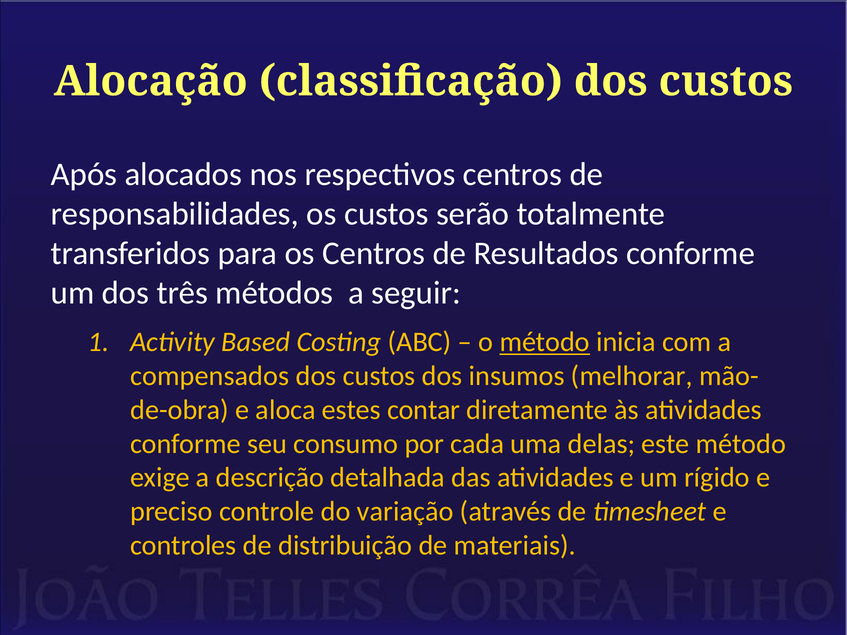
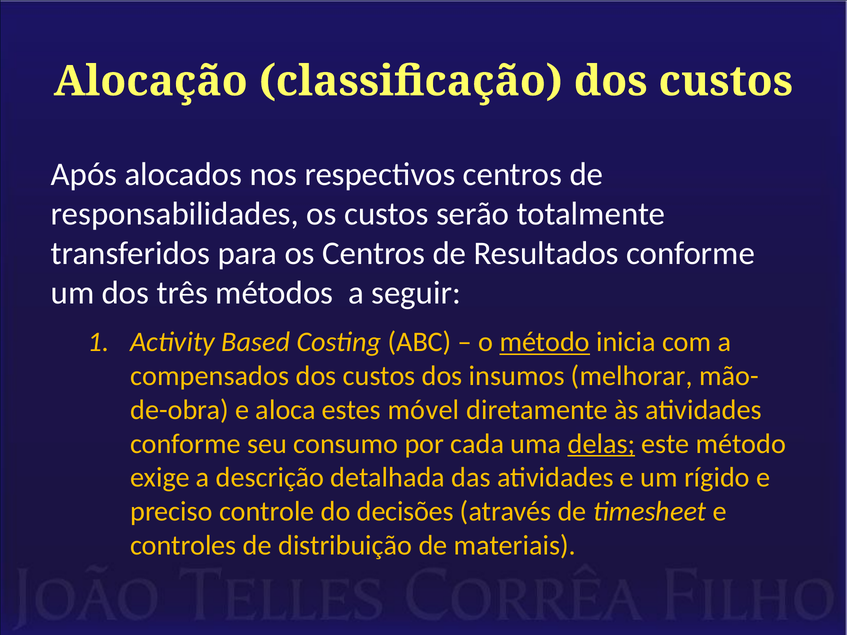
contar: contar -> móvel (423, 410)
delas underline: none -> present (601, 444)
variação: variação -> decisões (405, 512)
